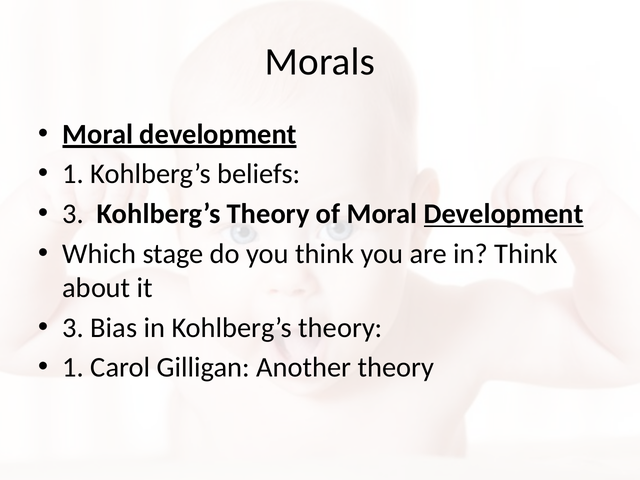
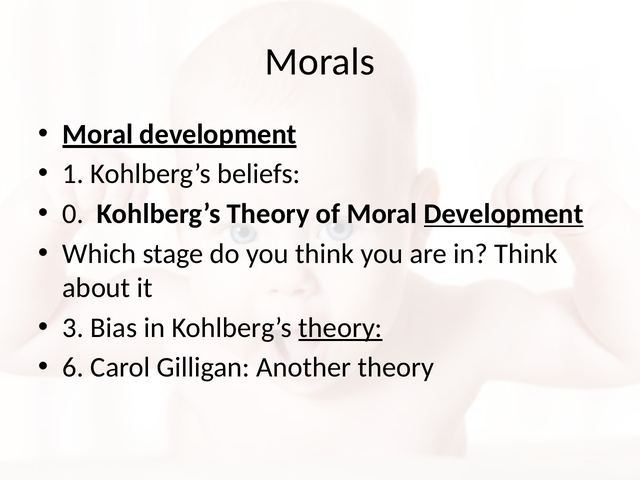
3: 3 -> 0 (73, 214)
theory underline: none -> present (340, 328)
1: 1 -> 6 (73, 368)
